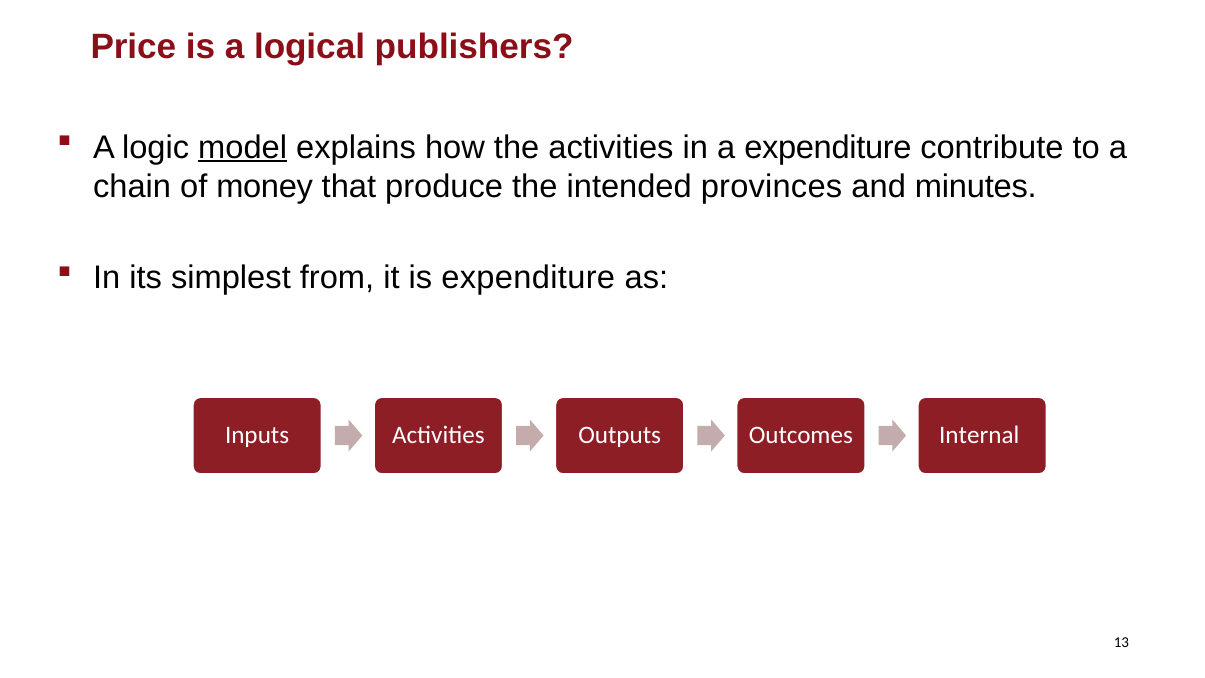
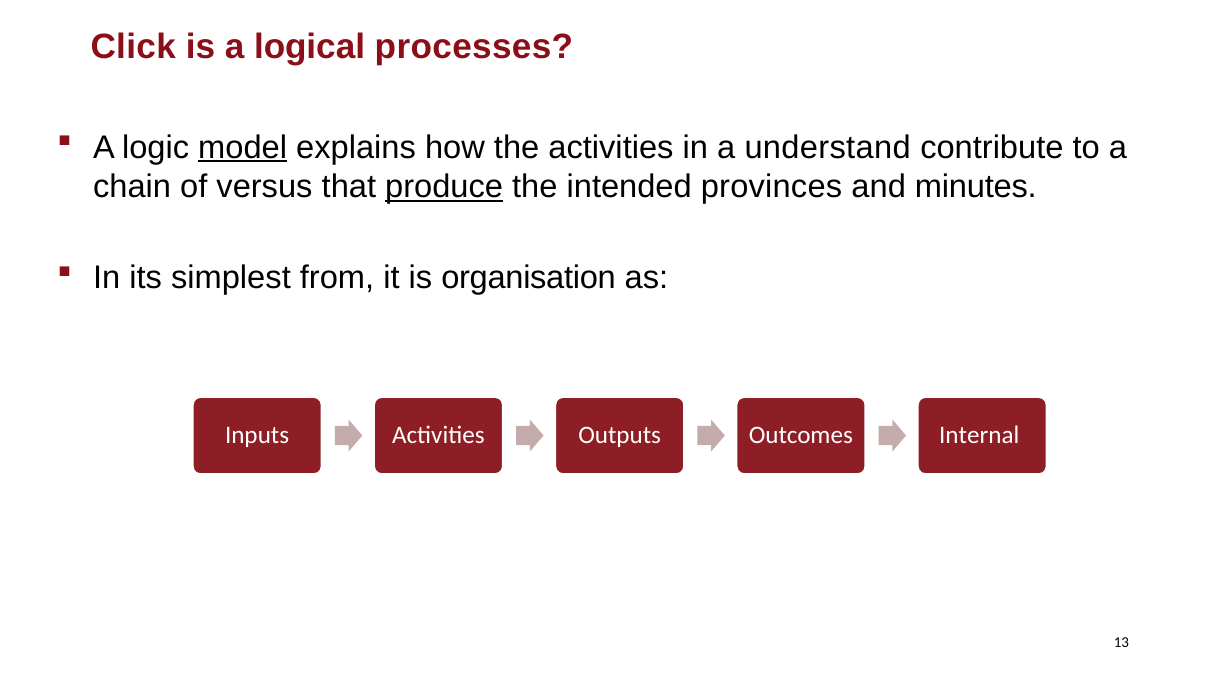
Price: Price -> Click (133, 47)
publishers: publishers -> processes (474, 47)
a expenditure: expenditure -> understand (828, 147)
money: money -> versus (264, 186)
produce underline: none -> present (444, 186)
is expenditure: expenditure -> organisation (529, 278)
